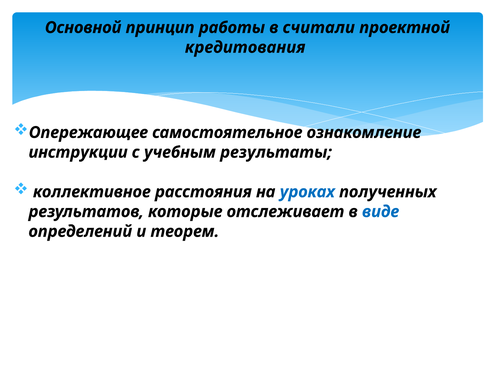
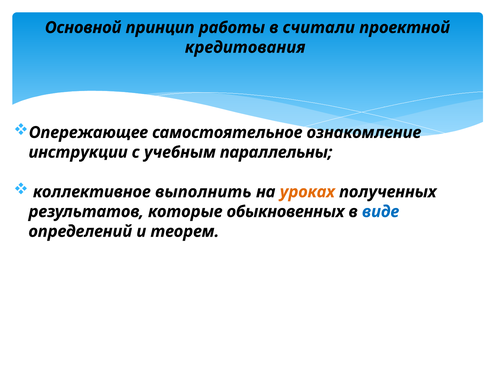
результаты: результаты -> параллельны (276, 152)
расстояния: расстояния -> выполнить (203, 192)
уроках colour: blue -> orange (307, 192)
отслеживает: отслеживает -> обыкновенных (286, 212)
